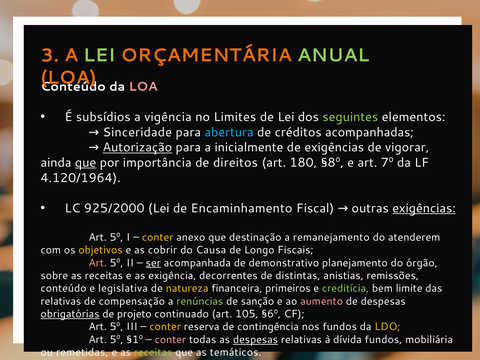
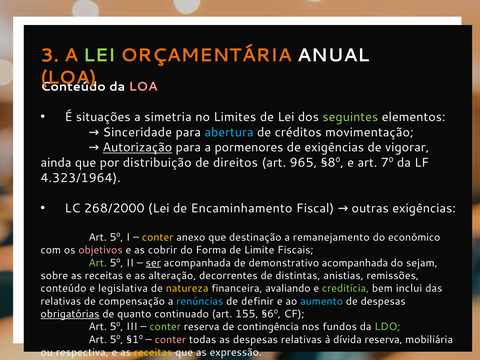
ANUAL colour: light green -> white (333, 55)
subsídios: subsídios -> situações (103, 117)
vigência: vigência -> simetria (168, 117)
acompanhadas: acompanhadas -> movimentação (369, 132)
inicialmente: inicialmente -> pormenores (249, 147)
que underline: present -> none (86, 163)
importância: importância -> distribuição (157, 163)
180: 180 -> 965 (303, 163)
4.120/1964: 4.120/1964 -> 4.323/1964 (81, 178)
925/2000: 925/2000 -> 268/2000 (114, 208)
exigências underline: present -> none (424, 208)
atenderem: atenderem -> econômico (414, 237)
objetivos colour: yellow -> pink (100, 250)
Causa: Causa -> Forma (211, 250)
Longo: Longo -> Limite (259, 250)
Art colour: pink -> light green (98, 263)
demonstrativo planejamento: planejamento -> acompanhada (355, 263)
órgão: órgão -> sejam (422, 263)
exigência: exigência -> alteração (172, 276)
primeiros: primeiros -> avaliando (288, 288)
limite: limite -> inclui (409, 288)
renúncias colour: light green -> light blue (200, 301)
sanção: sanção -> definir (257, 301)
aumento colour: pink -> light blue (322, 301)
projeto: projeto -> quanto (134, 314)
105: 105 -> 155 (247, 314)
conter colour: yellow -> light green (165, 327)
LDO colour: yellow -> light green (387, 327)
despesas underline: present -> none (255, 340)
dívida fundos: fundos -> reserva (384, 340)
remetidas: remetidas -> respectiva (82, 352)
receitas colour: light green -> yellow (153, 352)
temáticos: temáticos -> expressão (236, 352)
